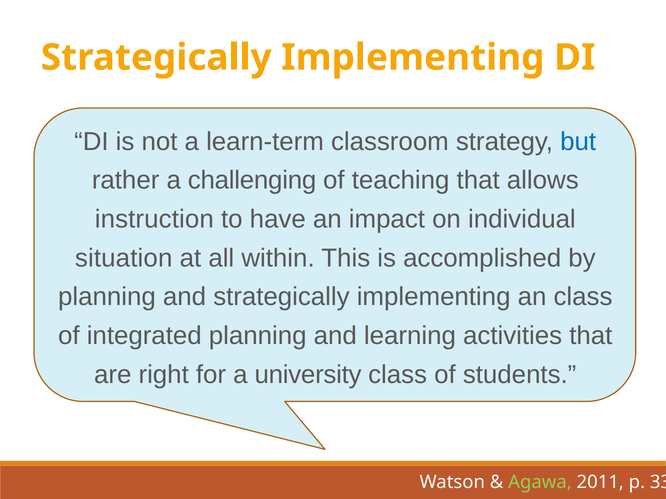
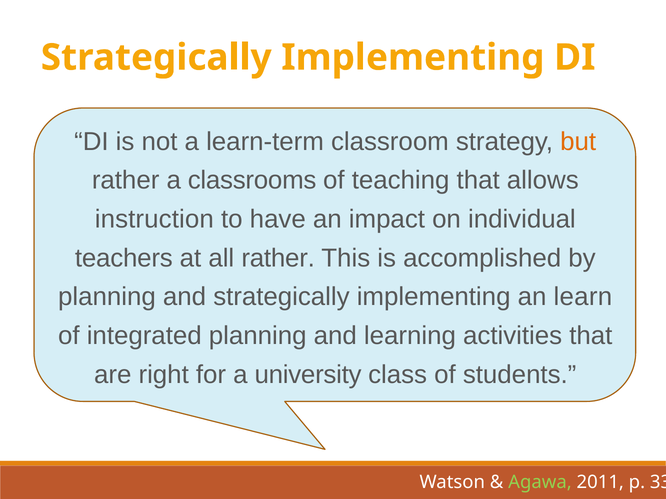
but colour: blue -> orange (578, 142)
challenging: challenging -> classrooms (252, 181)
situation: situation -> teachers (124, 258)
all within: within -> rather (278, 258)
an class: class -> learn (583, 297)
